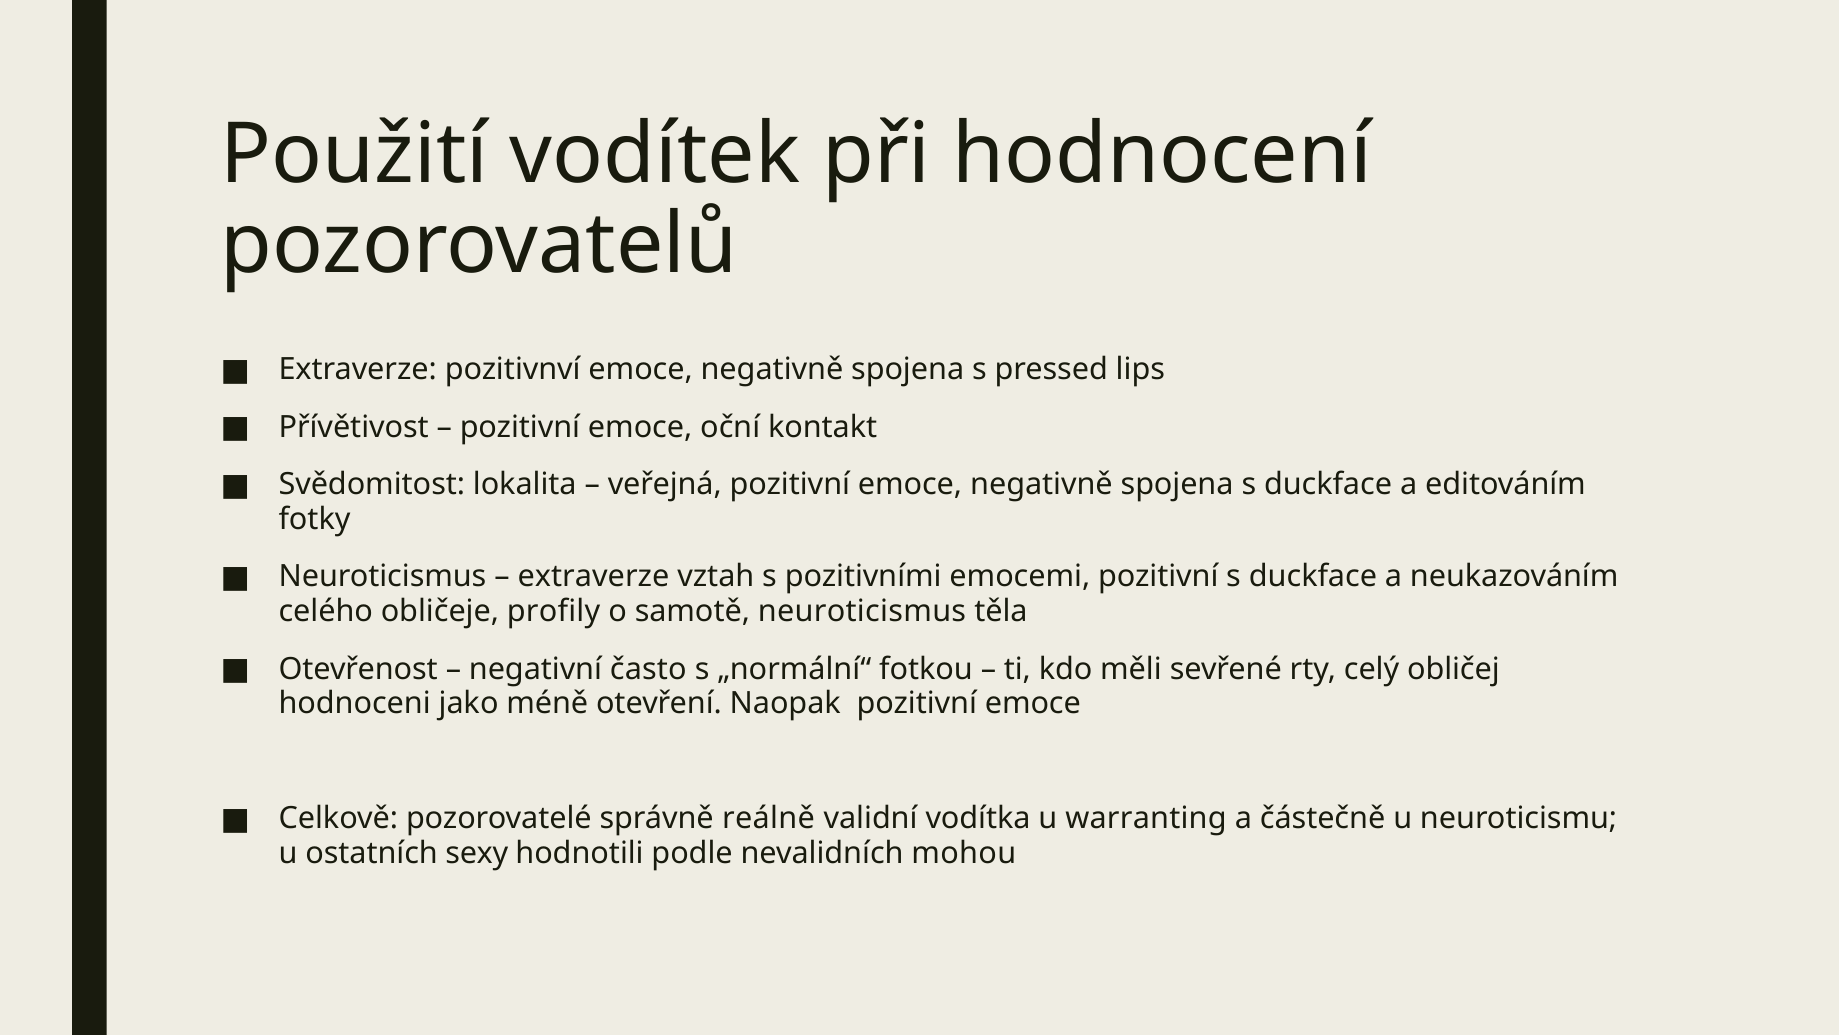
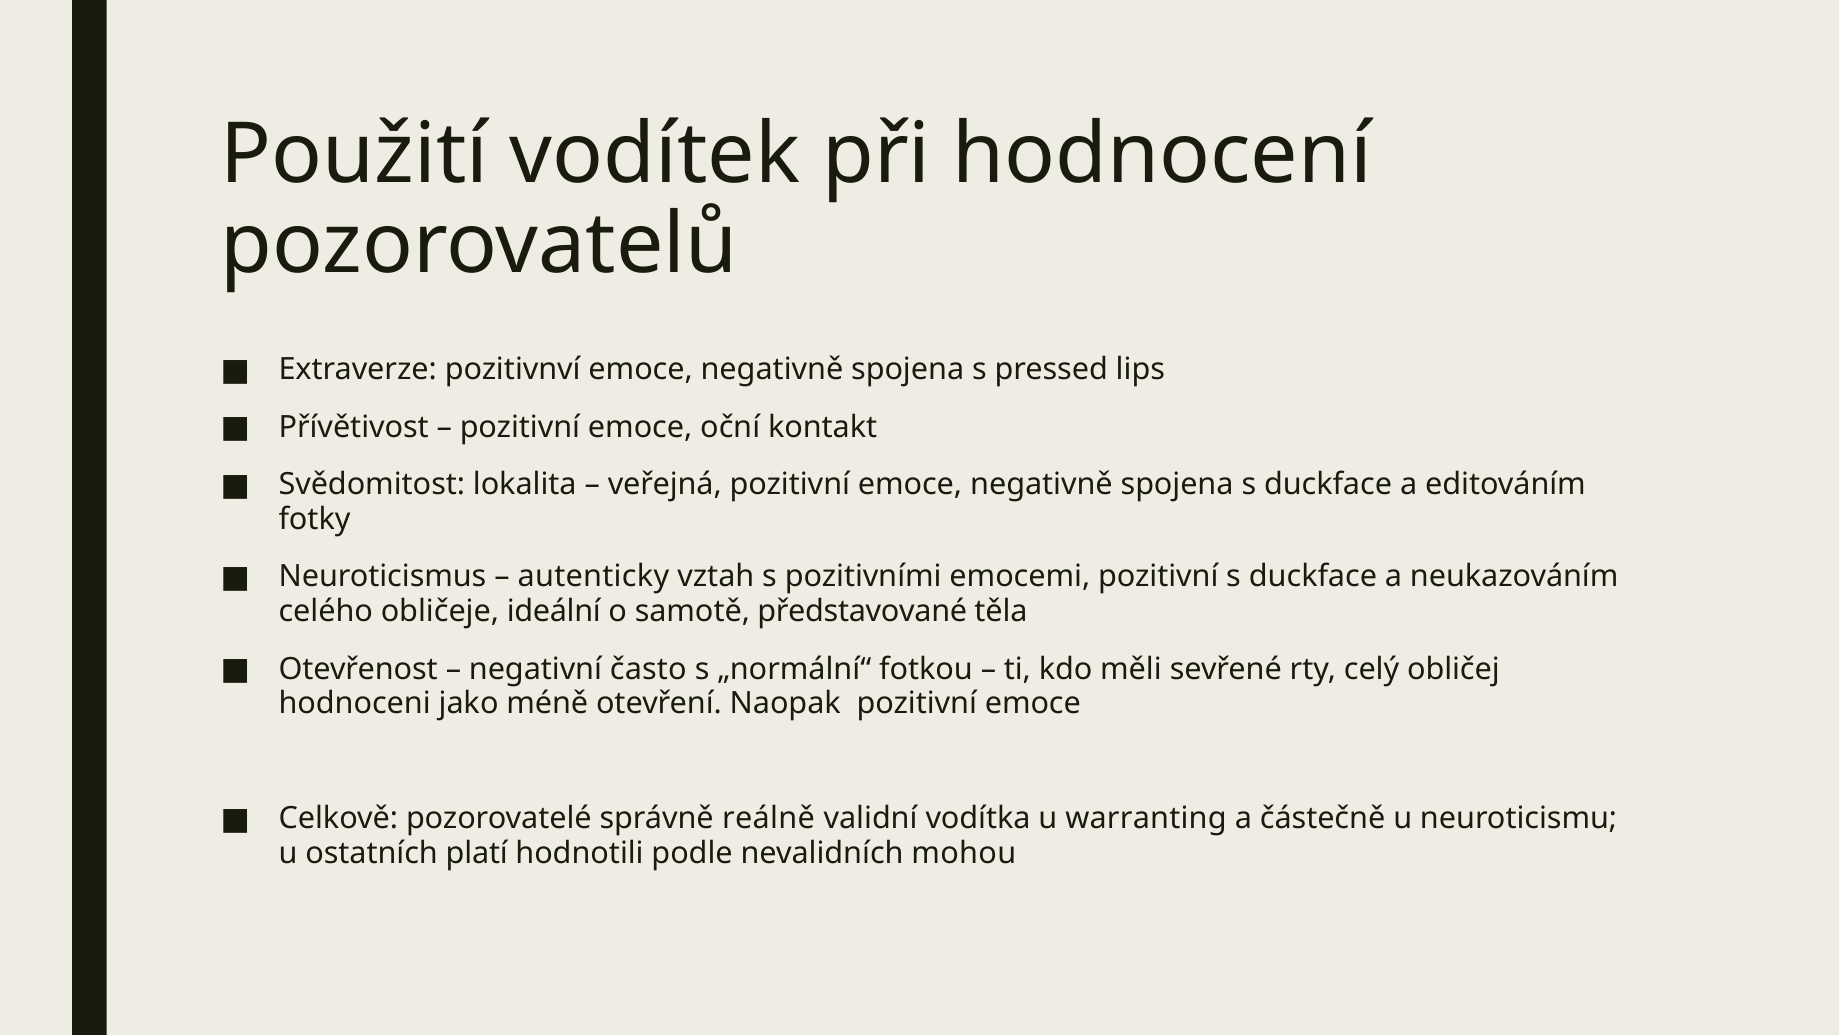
extraverze: extraverze -> autenticky (593, 576)
profily: profily -> ideální (554, 611)
samotě neuroticismus: neuroticismus -> představované (862, 611)
sexy: sexy -> platí (477, 853)
